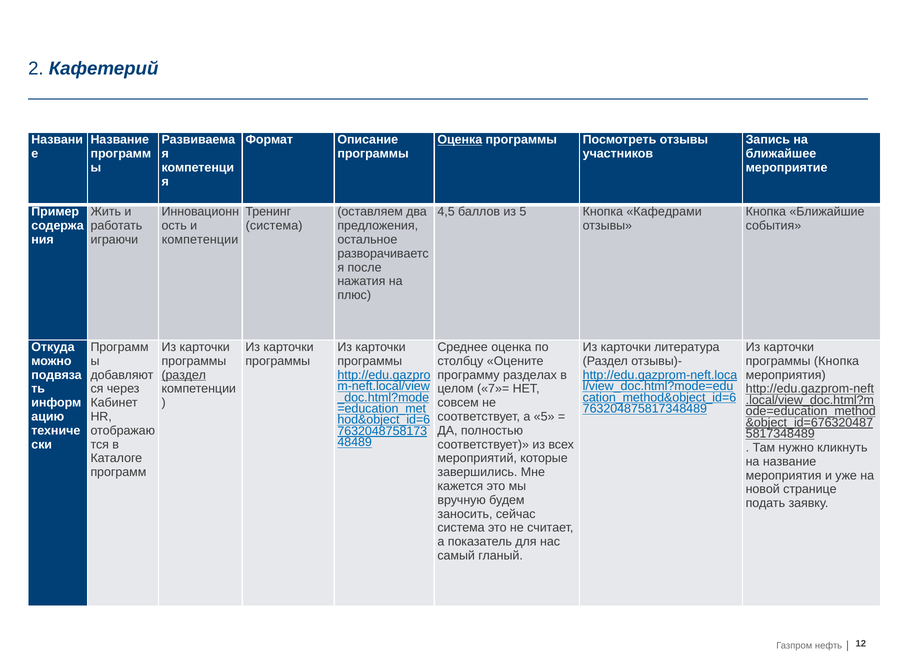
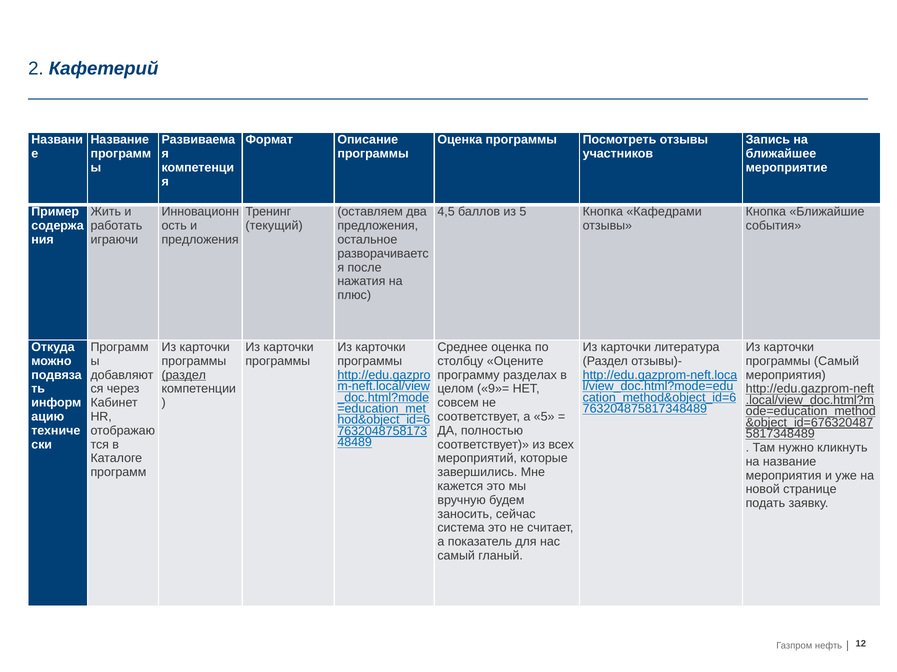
Оценка underline: present -> none (460, 140)
система: система -> текущий (274, 226)
компетенции: компетенции -> предложения (200, 240)
программы Кнопка: Кнопка -> Самый (836, 361)
7»=: 7»= -> 9»= (493, 389)
